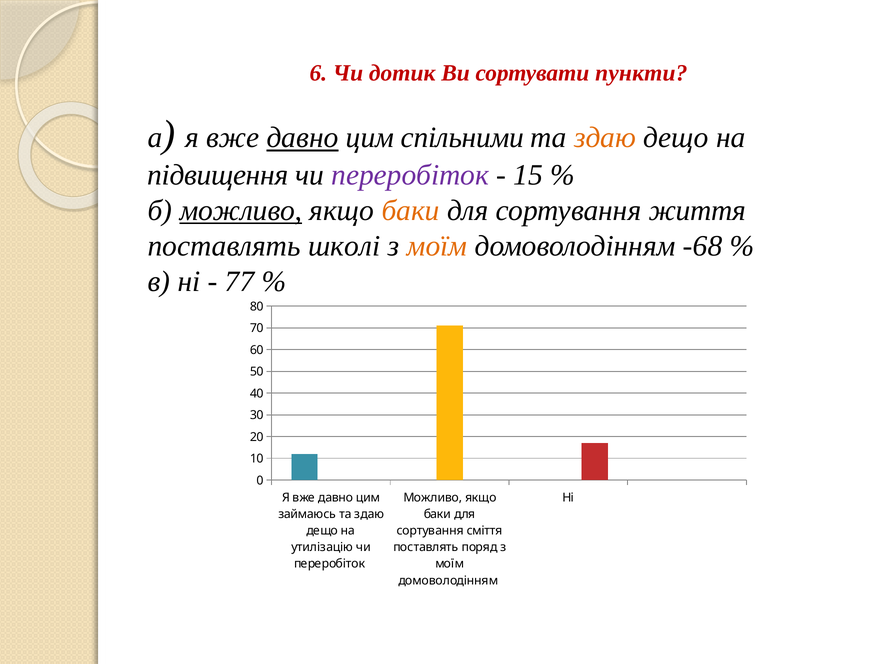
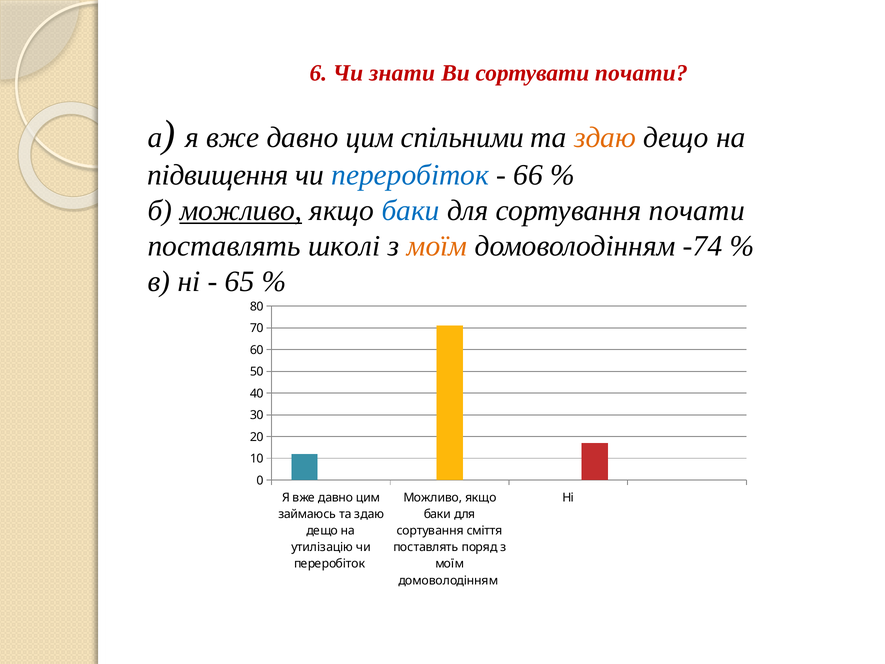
дотик: дотик -> знати (402, 73)
сортувати пункти: пункти -> почати (641, 73)
давно underline: present -> none (302, 138)
переробіток colour: purple -> blue (410, 175)
15: 15 -> 66 (528, 175)
баки colour: orange -> blue (411, 210)
сортування життя: життя -> почати (697, 210)
-68: -68 -> -74 (703, 246)
77: 77 -> 65 (240, 281)
